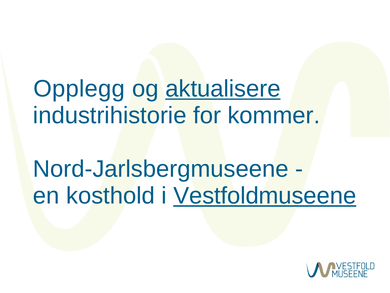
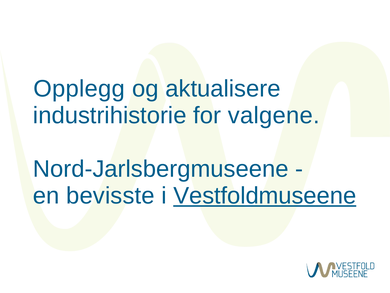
aktualisere underline: present -> none (223, 89)
kommer: kommer -> valgene (274, 115)
kosthold: kosthold -> bevisste (110, 195)
